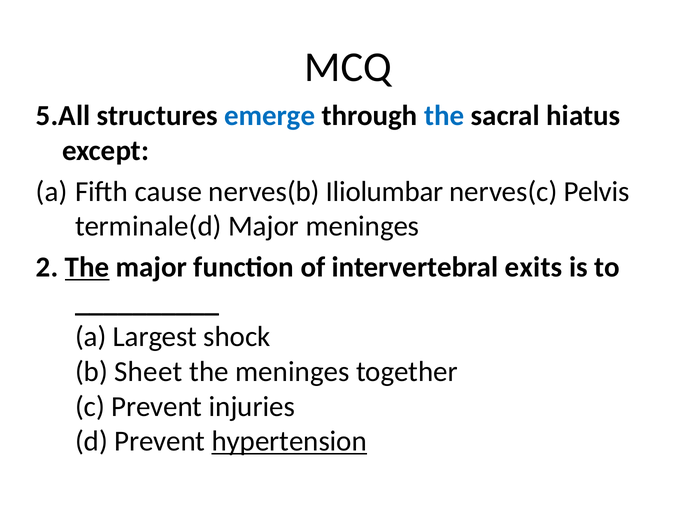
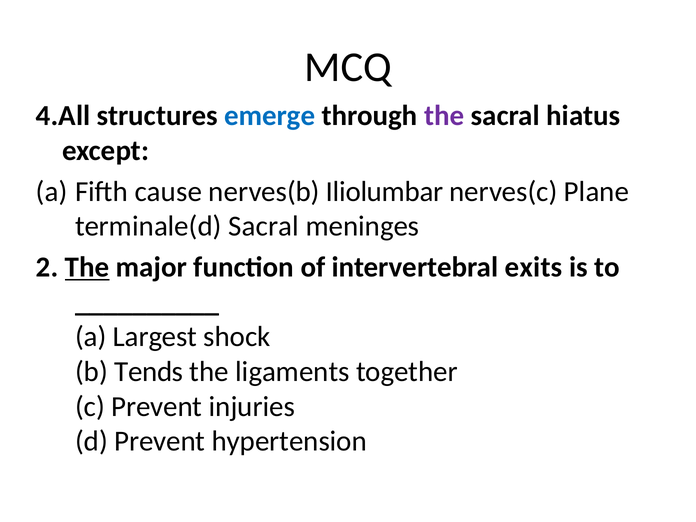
5.All: 5.All -> 4.All (63, 116)
the colour: blue -> purple (444, 116)
Pelvis: Pelvis -> Plane (596, 192)
terminale(d Major: Major -> Sacral (264, 226)
Sheet: Sheet -> Tends (149, 372)
the meninges: meninges -> ligaments (292, 372)
hypertension underline: present -> none (289, 441)
